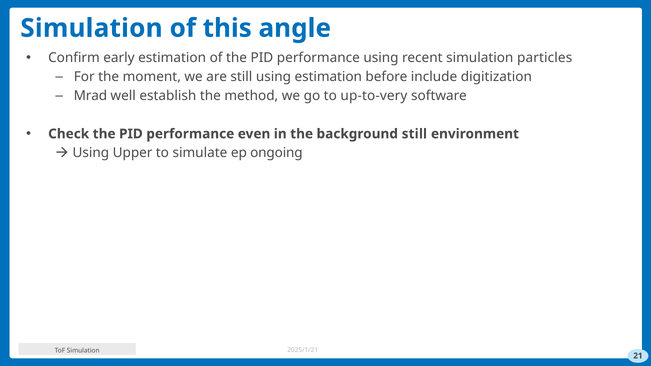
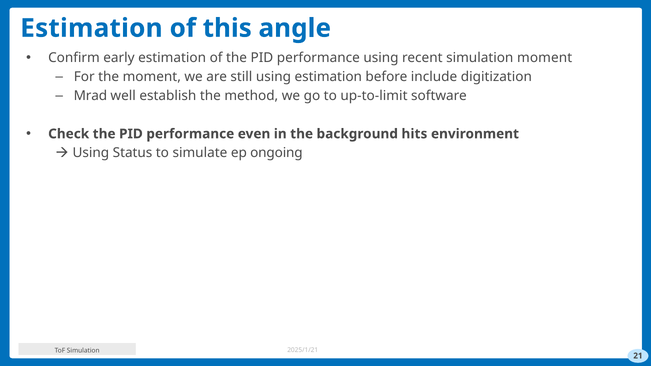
Simulation: Simulation -> Estimation (91, 28)
simulation particles: particles -> moment (545, 58)
up-to-very: up-to-very -> up-to-limit (374, 96)
background still: still -> hits (414, 134)
Upper: Upper -> Status (133, 153)
